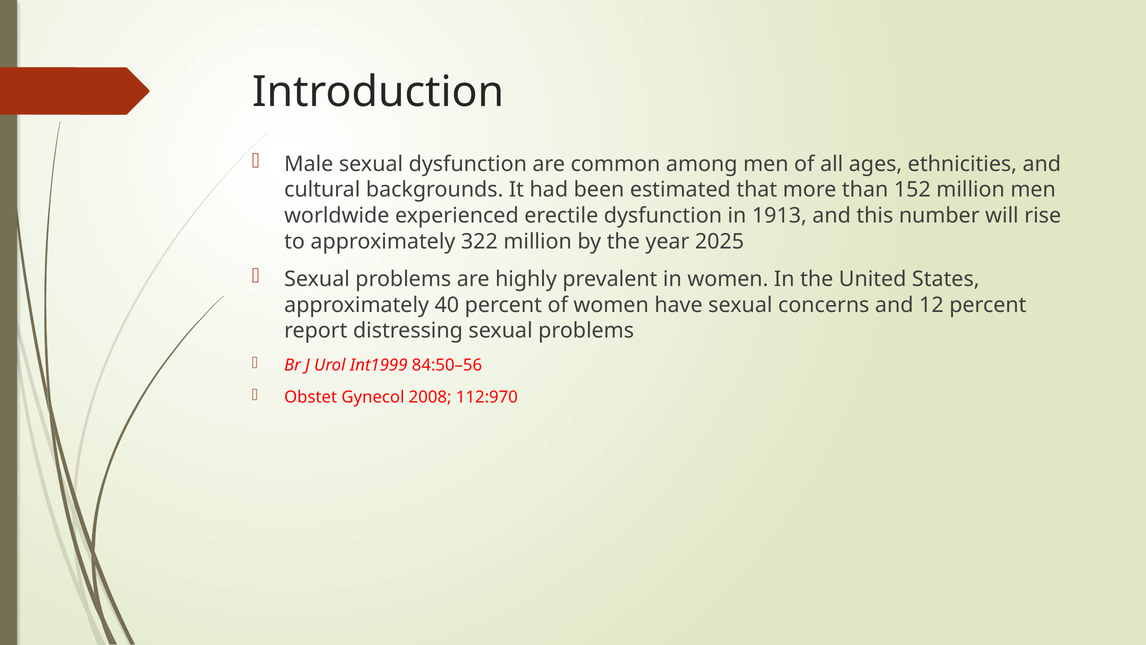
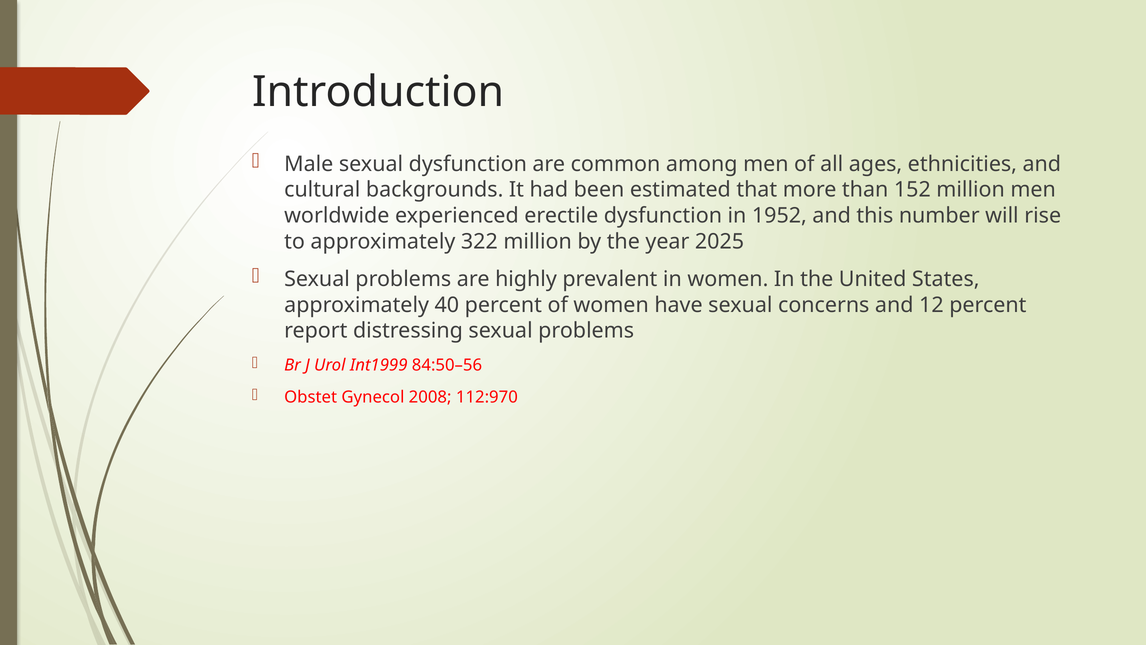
1913: 1913 -> 1952 (779, 216)
